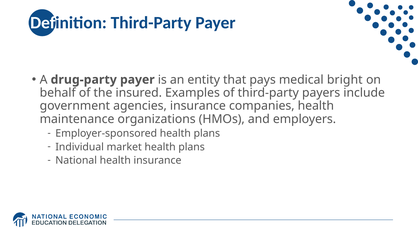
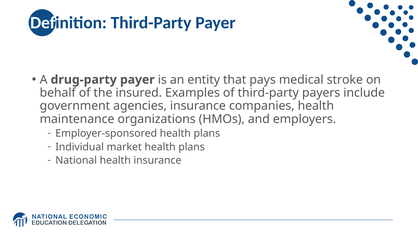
bright: bright -> stroke (345, 80)
